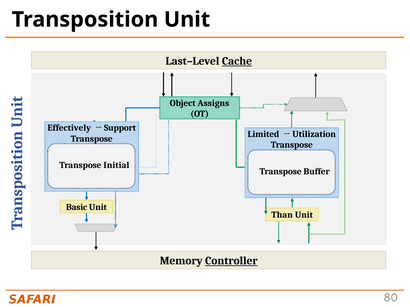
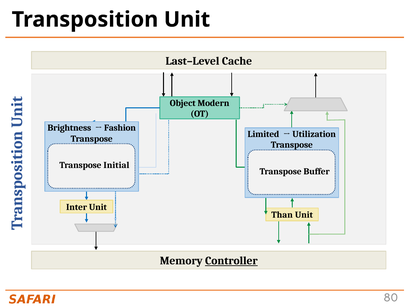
Cache underline: present -> none (237, 61)
Assigns: Assigns -> Modern (213, 103)
Effectively: Effectively -> Brightness (69, 128)
Support: Support -> Fashion (120, 128)
Basic: Basic -> Inter (77, 208)
